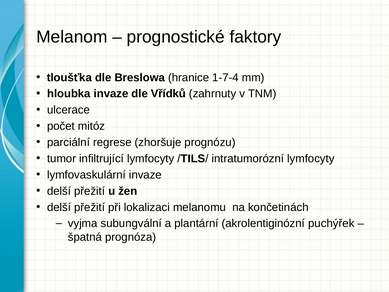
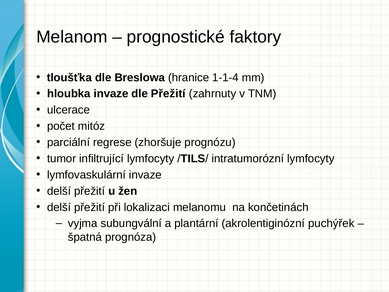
1-7-4: 1-7-4 -> 1-1-4 (225, 77)
dle Vřídků: Vřídků -> Přežití (168, 94)
